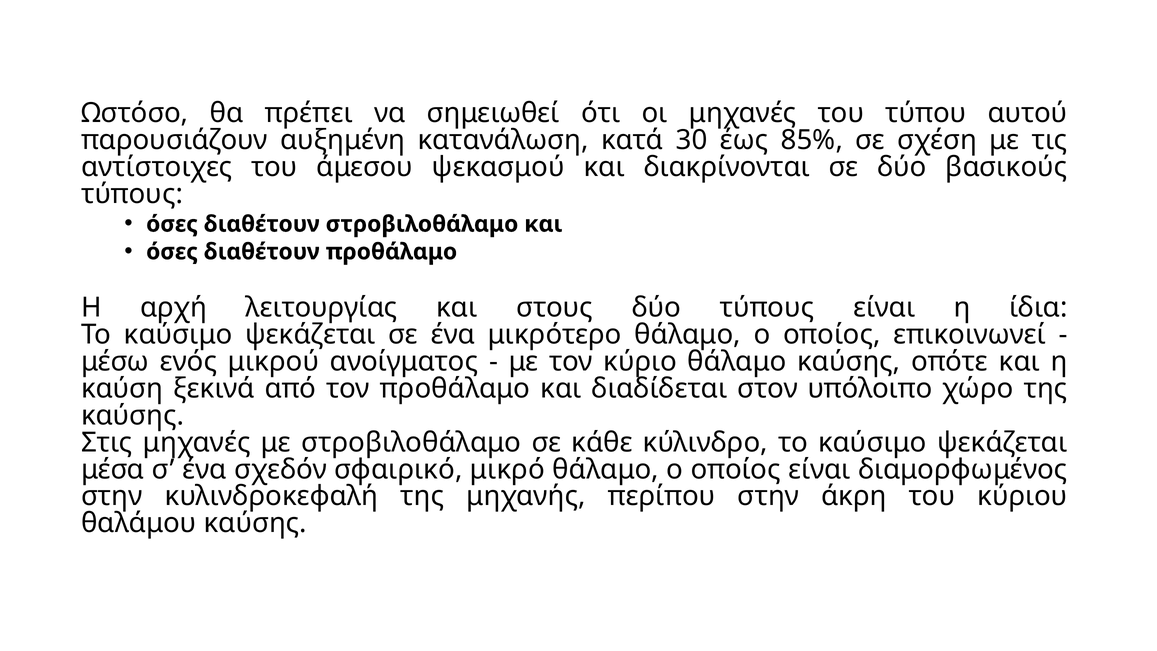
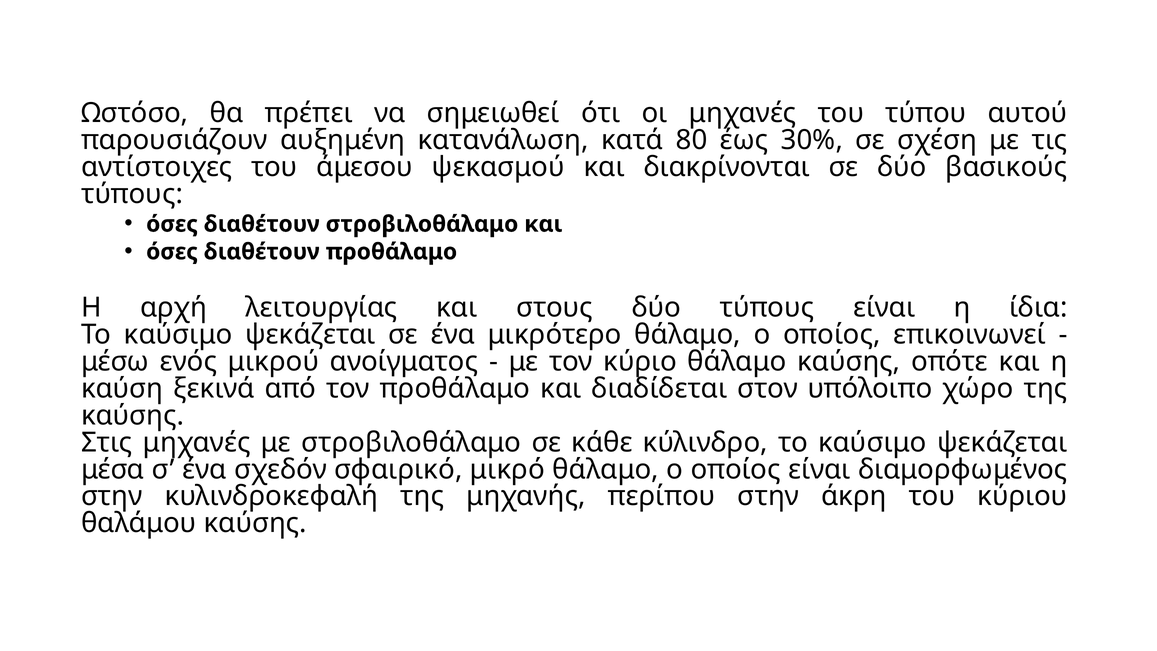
30: 30 -> 80 (692, 140)
85%: 85% -> 30% (812, 140)
